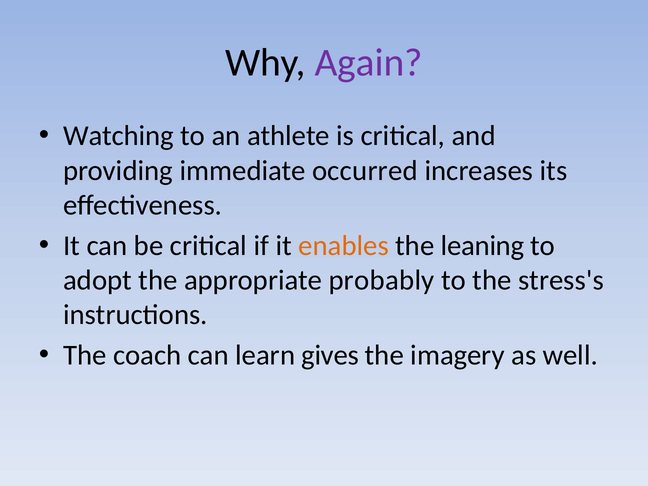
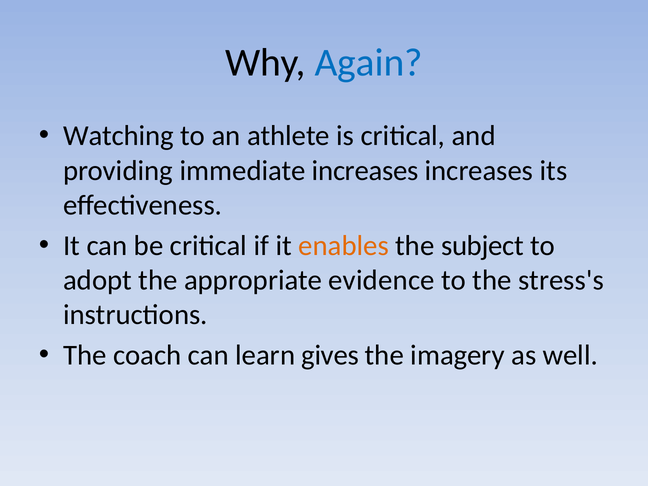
Again colour: purple -> blue (369, 63)
immediate occurred: occurred -> increases (365, 171)
leaning: leaning -> subject (483, 246)
probably: probably -> evidence (382, 280)
